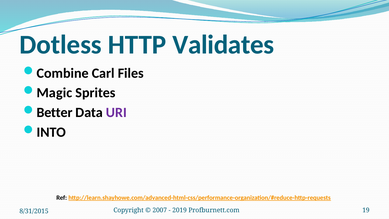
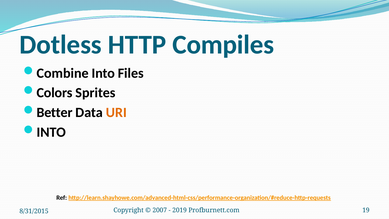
Validates: Validates -> Compiles (223, 45)
Combine Carl: Carl -> Into (103, 73)
Magic: Magic -> Colors (55, 93)
URI colour: purple -> orange (116, 112)
